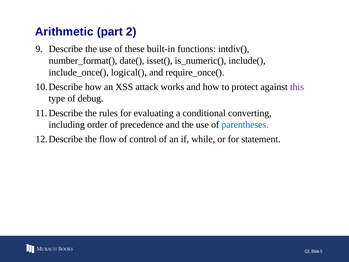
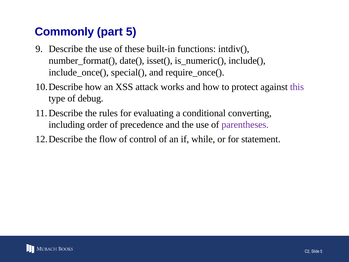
Arithmetic: Arithmetic -> Commonly (64, 32)
part 2: 2 -> 5 (131, 32)
logical(: logical( -> special( (129, 72)
parentheses colour: blue -> purple (245, 125)
